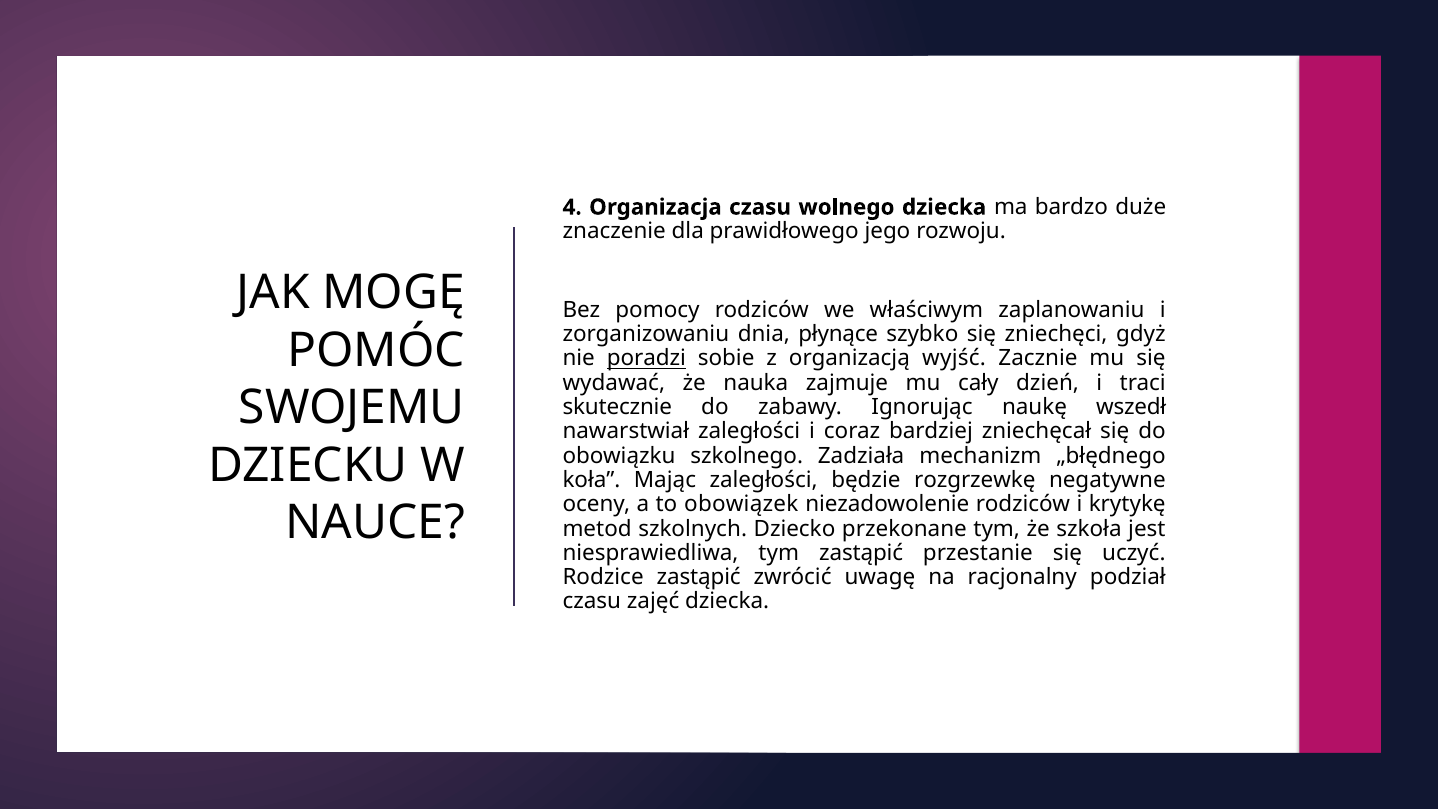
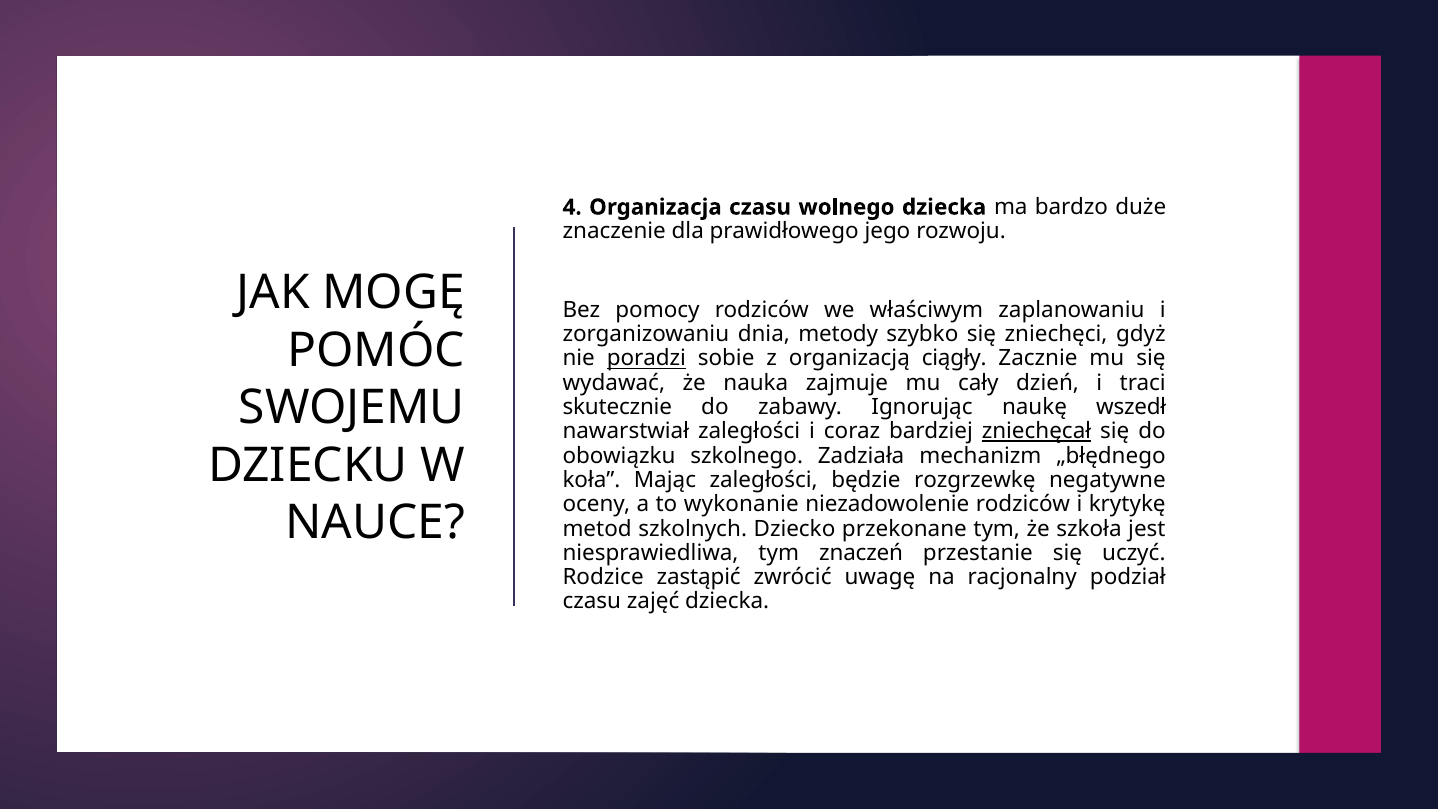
płynące: płynące -> metody (838, 334)
wyjść: wyjść -> ciągły (954, 359)
zniechęcał underline: none -> present (1036, 431)
obowiązek: obowiązek -> wykonanie (741, 504)
tym zastąpić: zastąpić -> znaczeń (861, 553)
